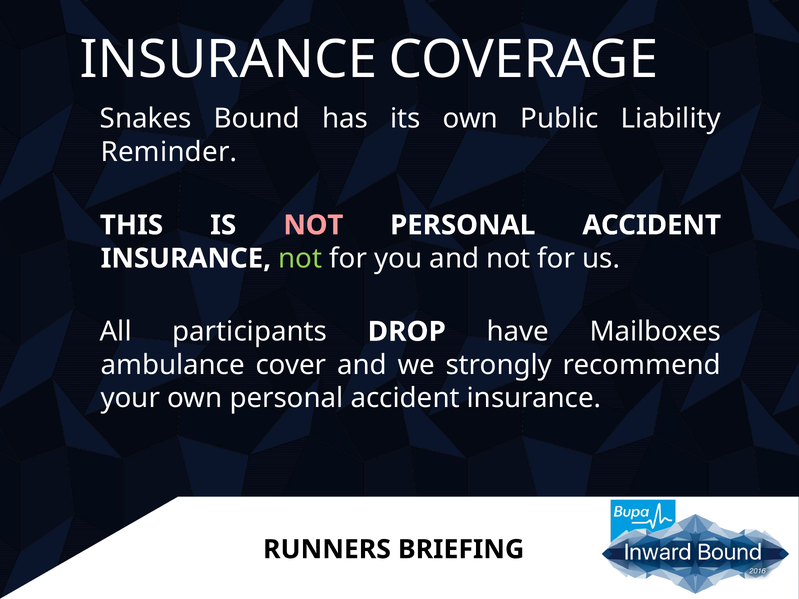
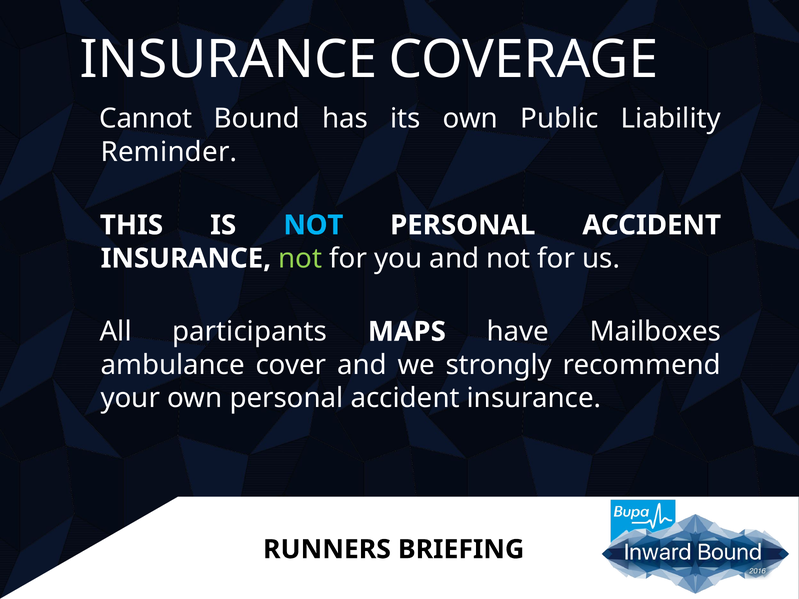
Snakes: Snakes -> Cannot (146, 119)
NOT colour: pink -> light blue (313, 225)
DROP: DROP -> MAPS (407, 332)
